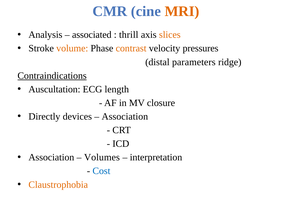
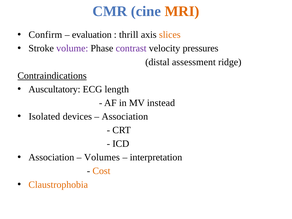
Analysis: Analysis -> Confirm (45, 35)
associated: associated -> evaluation (92, 35)
volume colour: orange -> purple (72, 48)
contrast colour: orange -> purple (131, 48)
parameters: parameters -> assessment (194, 62)
Auscultation: Auscultation -> Auscultatory (54, 89)
closure: closure -> instead (161, 103)
Directly: Directly -> Isolated (44, 116)
Cost colour: blue -> orange (101, 171)
